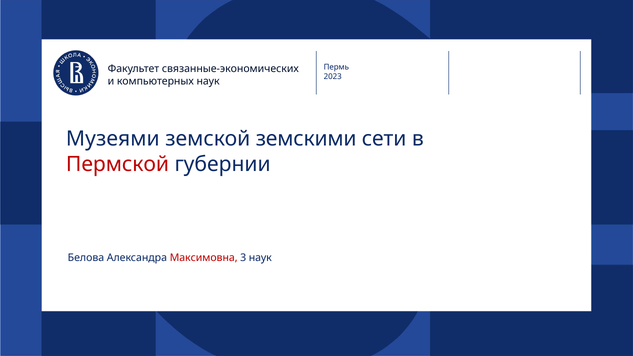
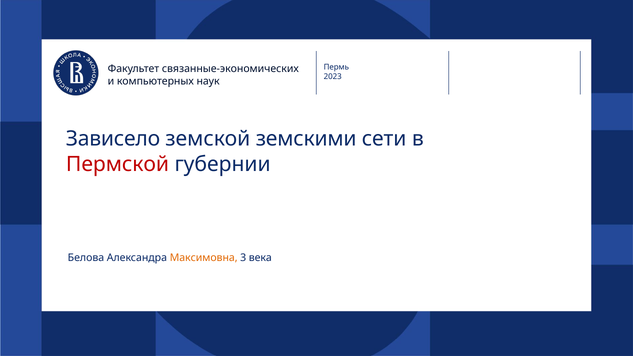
Музеями: Музеями -> Зависело (113, 139)
Максимовна colour: red -> orange (204, 258)
3 наук: наук -> века (260, 258)
